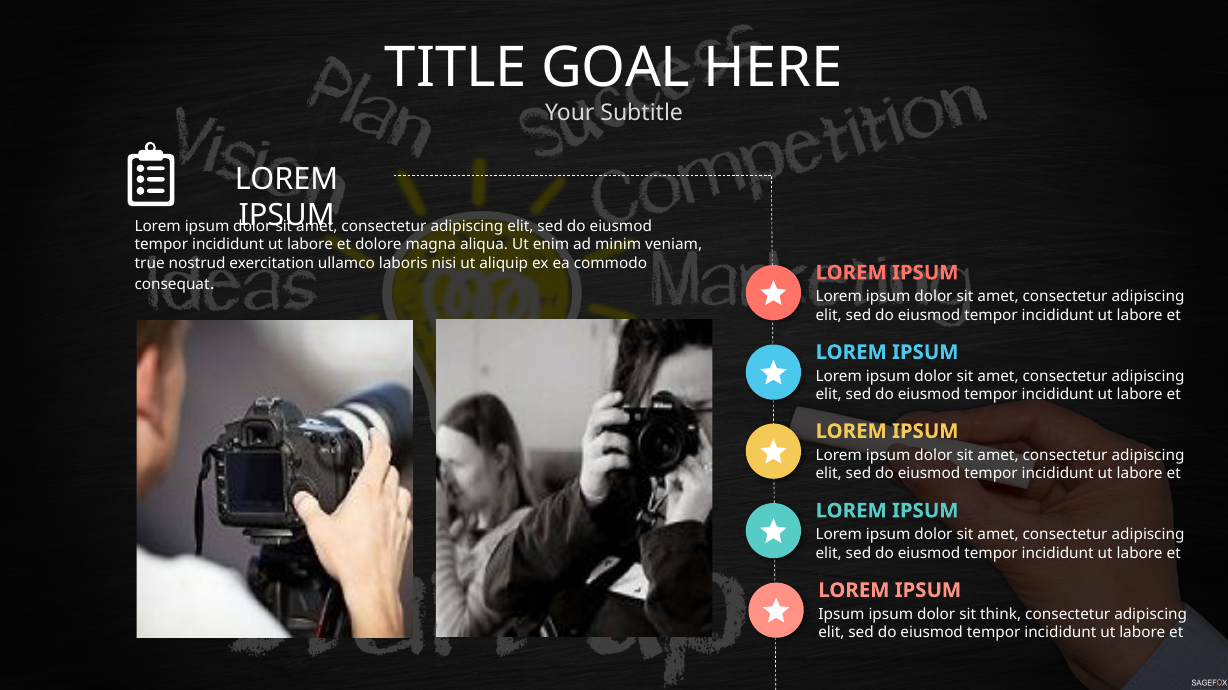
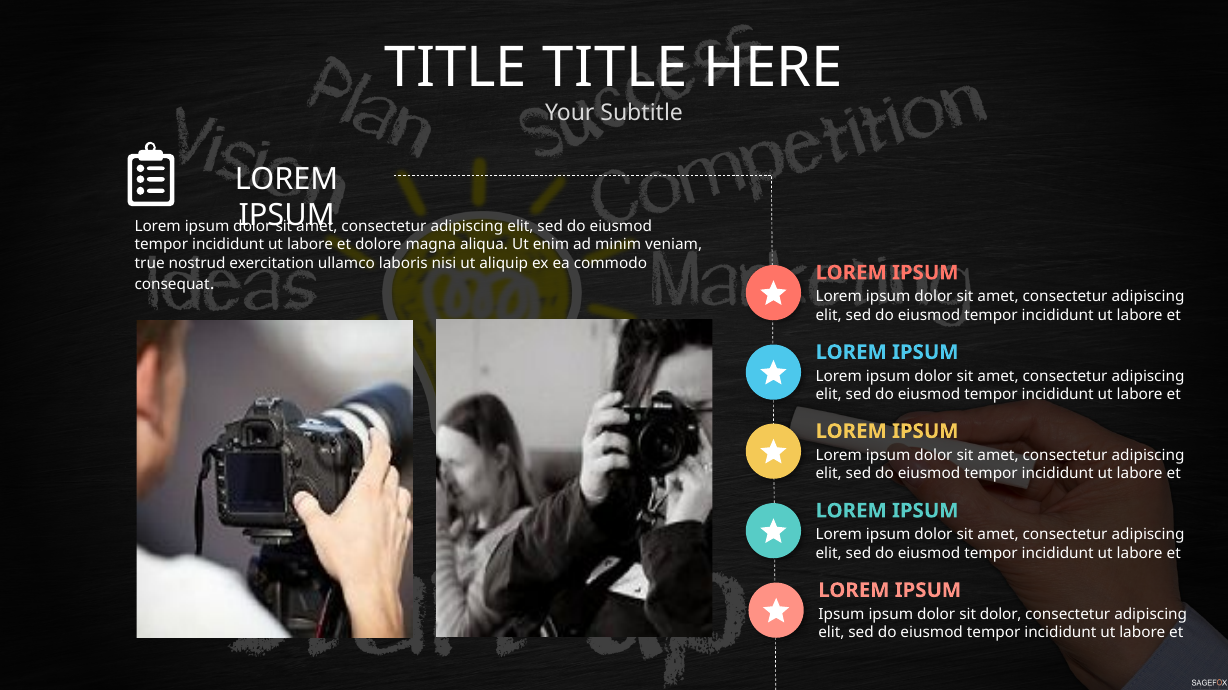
TITLE GOAL: GOAL -> TITLE (615, 68)
sit think: think -> dolor (1001, 615)
